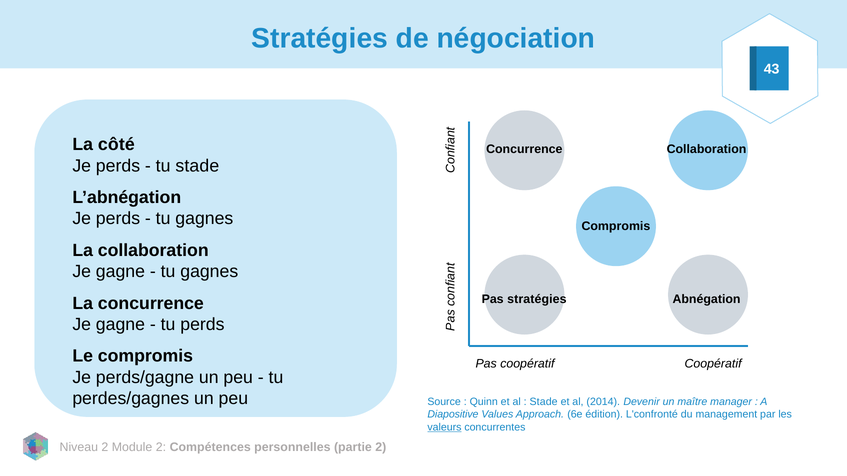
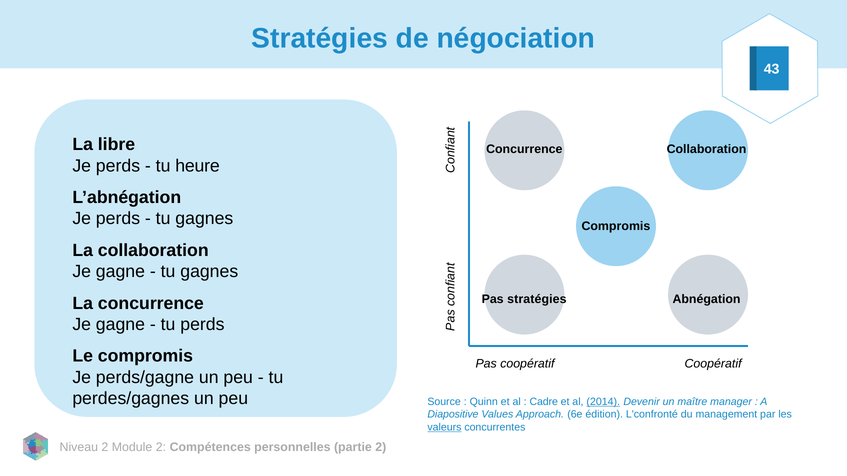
côté: côté -> libre (116, 145)
tu stade: stade -> heure (198, 166)
Stade: Stade -> Cadre (544, 402)
2014 underline: none -> present (603, 402)
